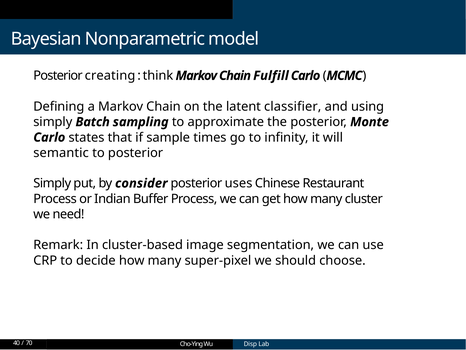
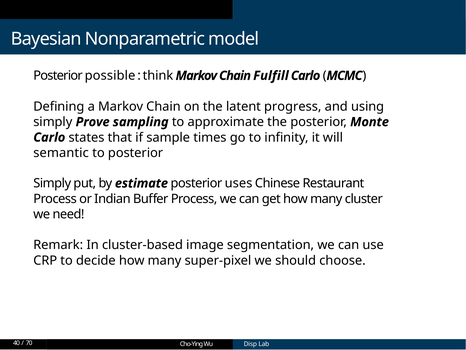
creating: creating -> possible (110, 76)
classifier: classifier -> progress (293, 106)
Batch: Batch -> Prove (93, 122)
consider: consider -> estimate (141, 183)
